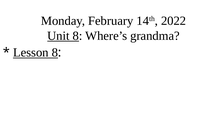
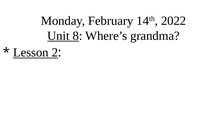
Lesson 8: 8 -> 2 (55, 53)
